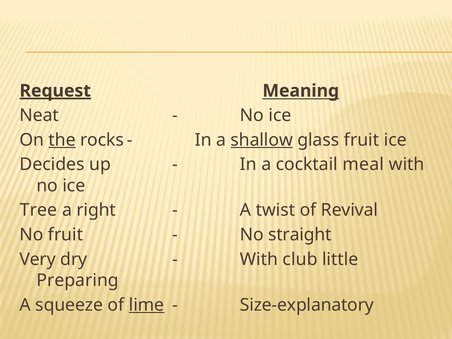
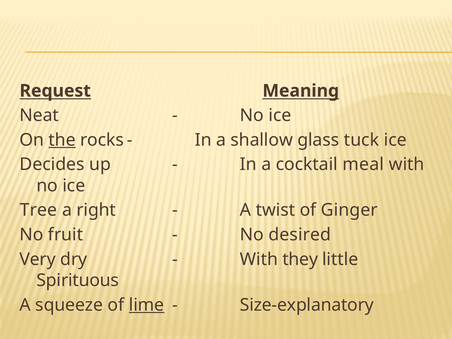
Request underline: present -> none (55, 91)
shallow underline: present -> none (262, 140)
glass fruit: fruit -> tuck (362, 140)
Revival: Revival -> Ginger (349, 210)
straight: straight -> desired (300, 235)
club: club -> they (300, 259)
Preparing: Preparing -> Spirituous (78, 280)
